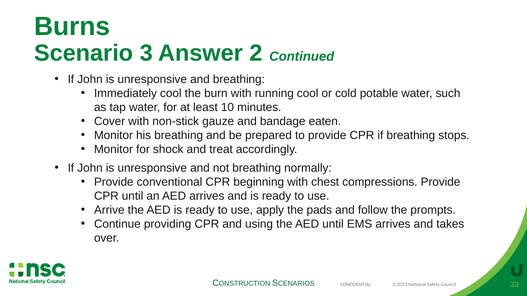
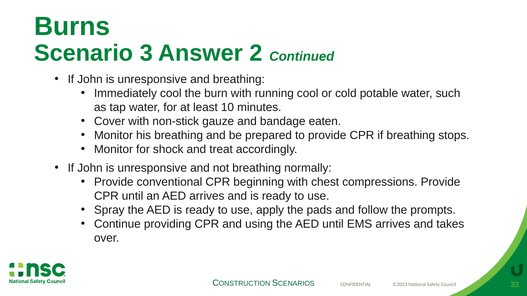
Arrive: Arrive -> Spray (109, 210)
